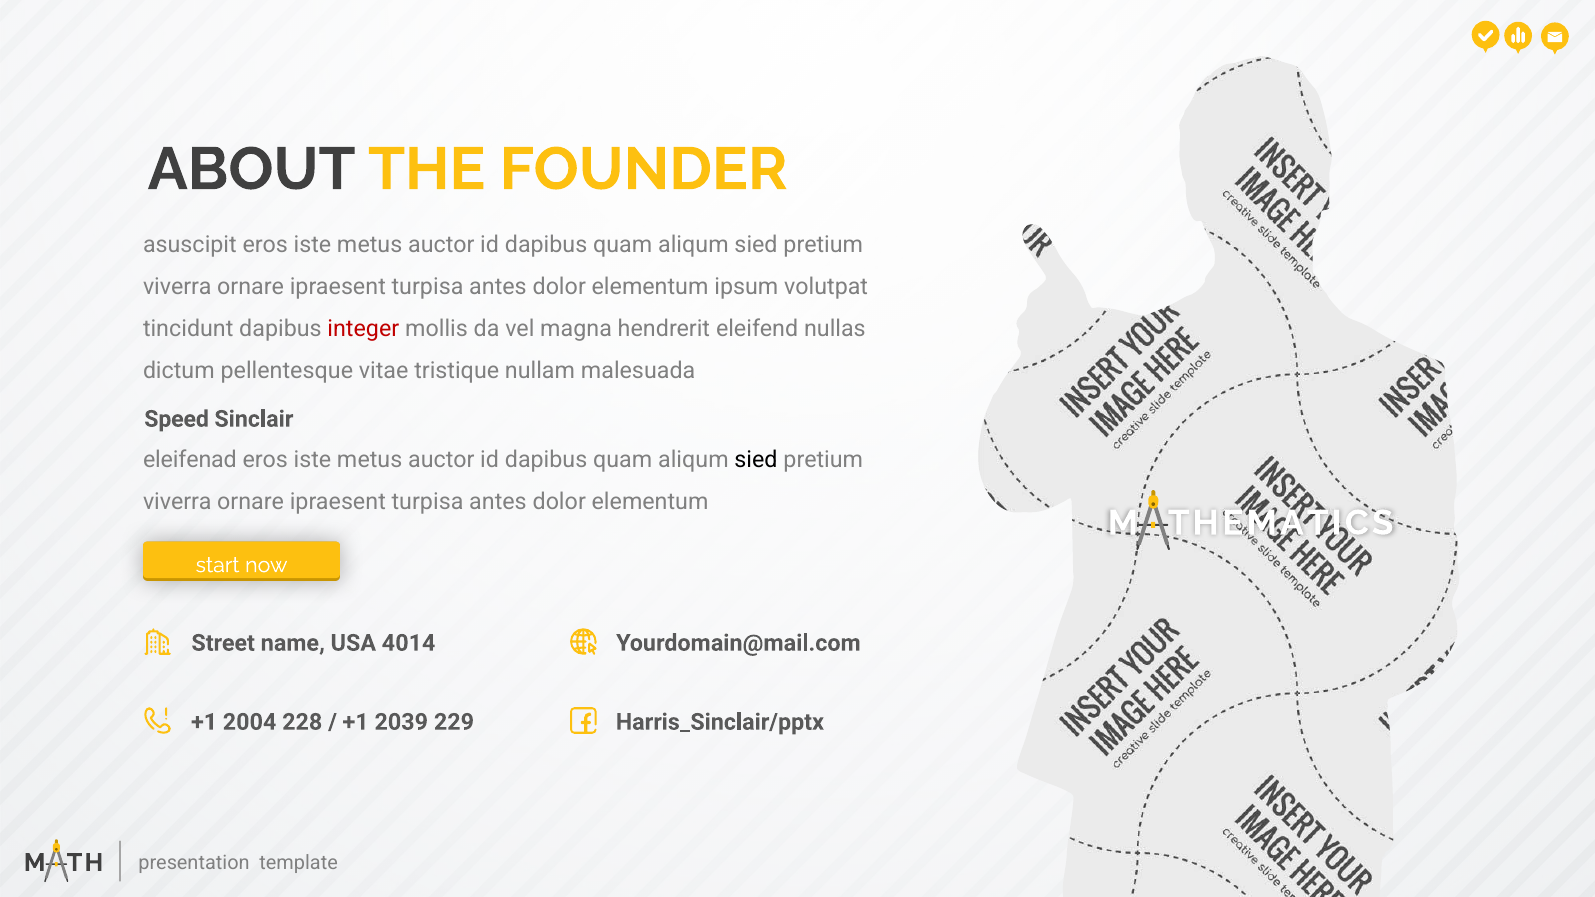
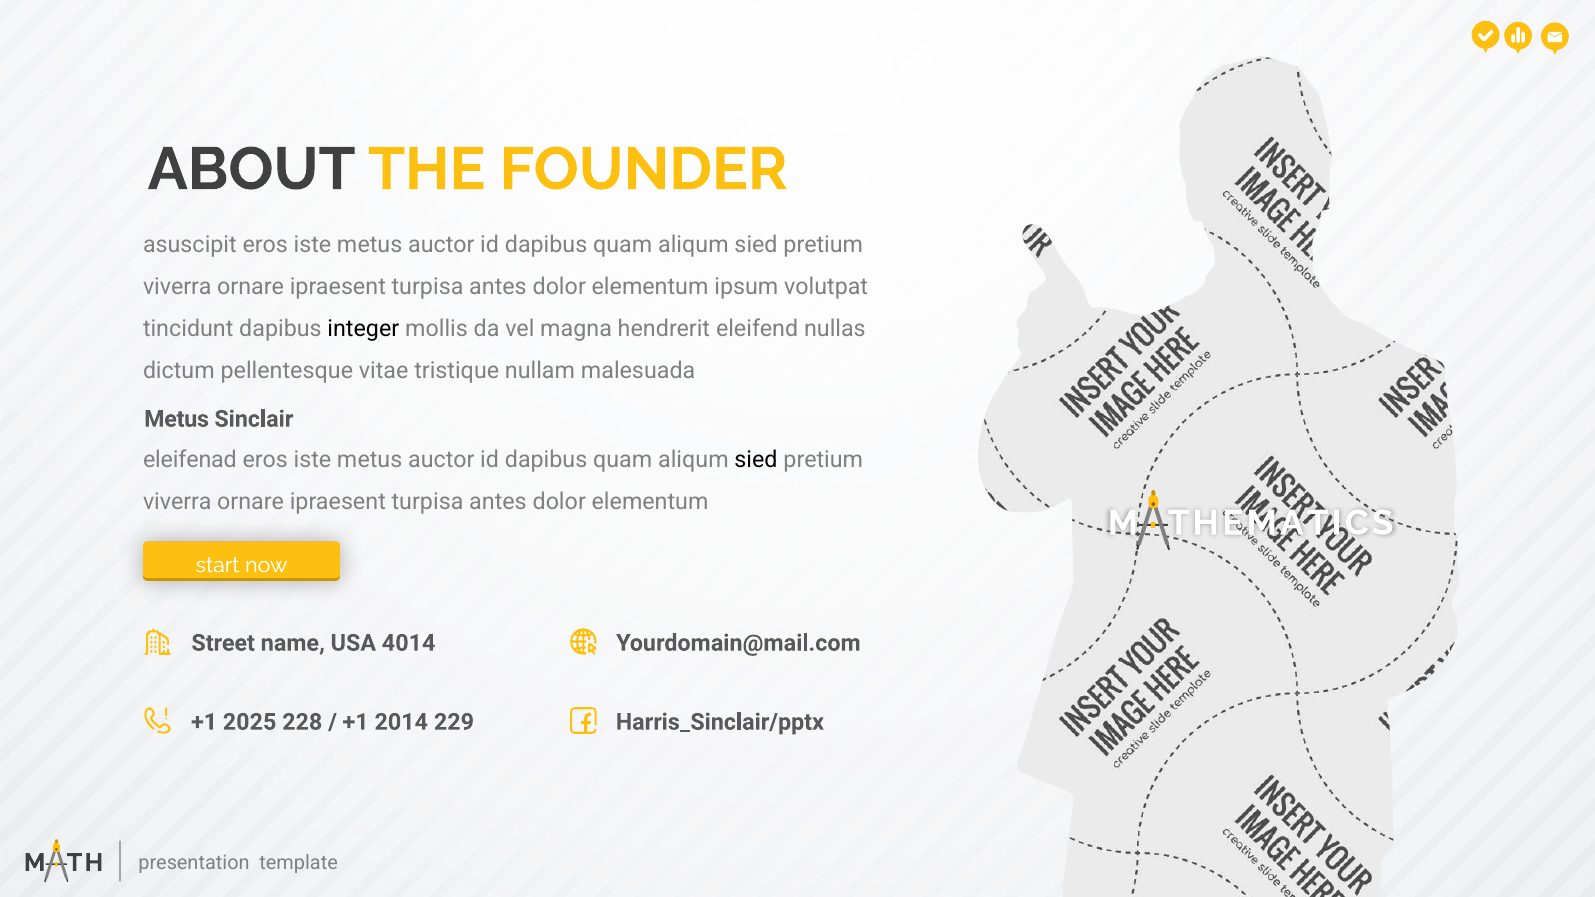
integer colour: red -> black (363, 329)
Speed: Speed -> Metus (177, 419)
2004: 2004 -> 2025 (250, 722)
2039: 2039 -> 2014 (401, 722)
